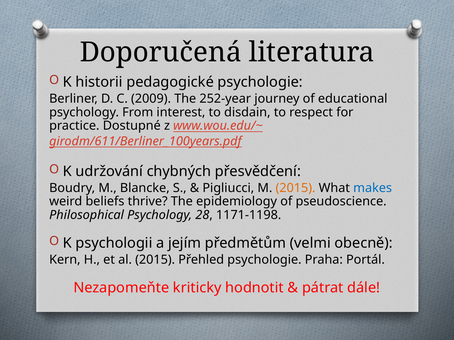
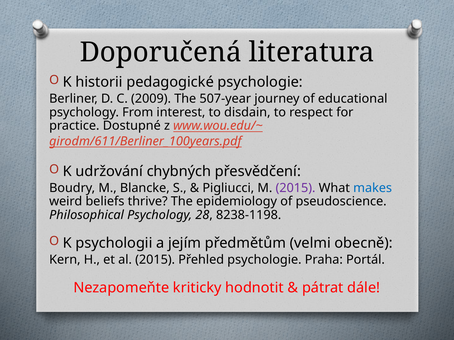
252-year: 252-year -> 507-year (225, 99)
2015 colour: orange -> purple (296, 188)
1171-1198: 1171-1198 -> 8238-1198 (249, 215)
